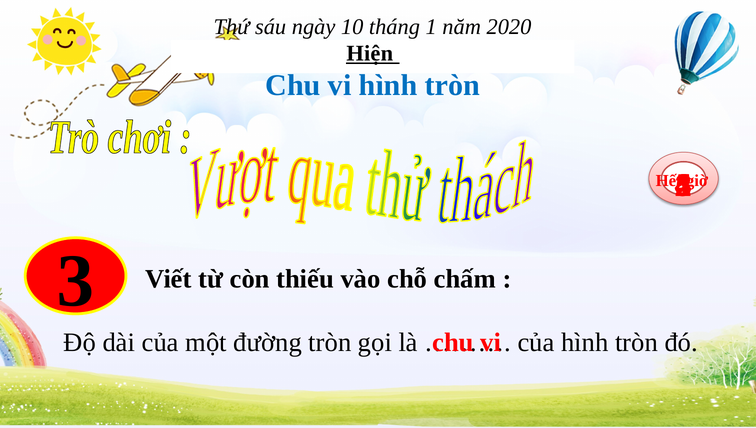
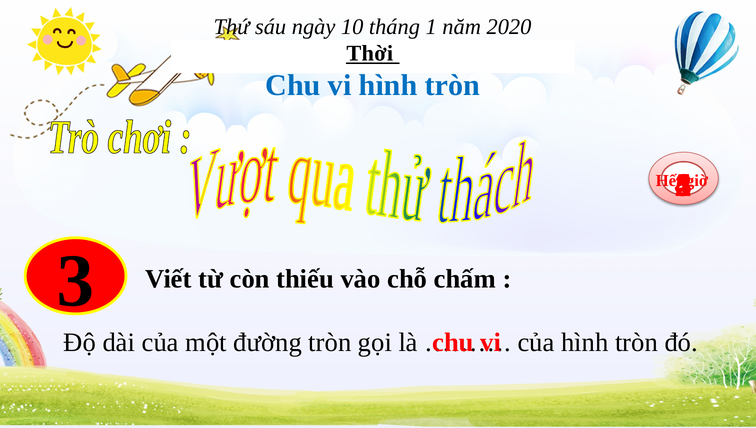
Hiện: Hiện -> Thời (370, 54)
